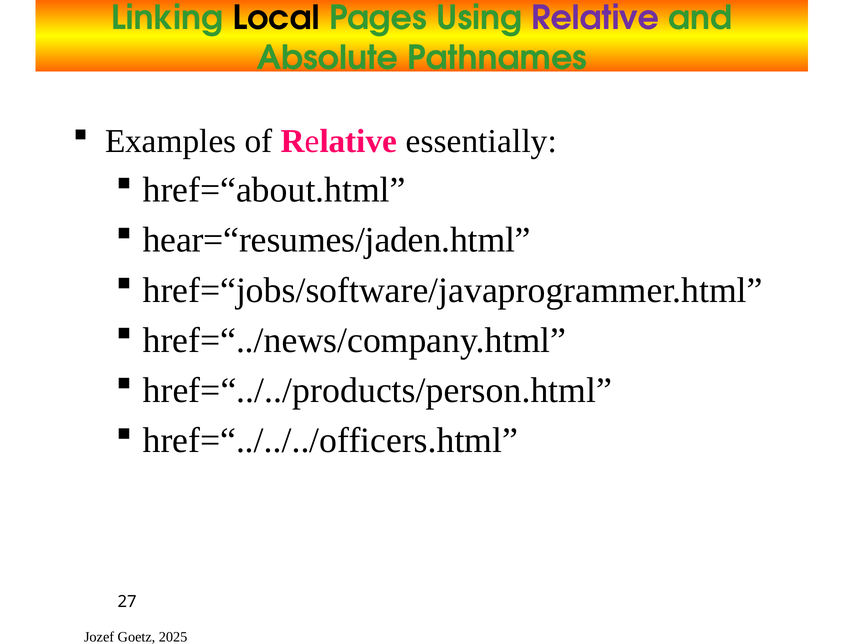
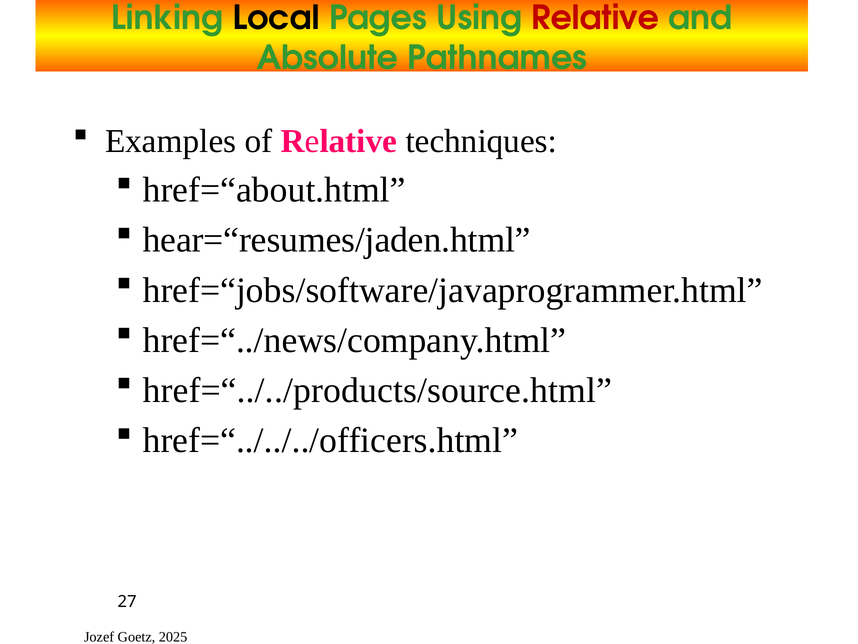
Relative colour: purple -> red (595, 18)
essentially: essentially -> techniques (481, 141)
href=“../../products/person.html: href=“../../products/person.html -> href=“../../products/source.html (377, 390)
